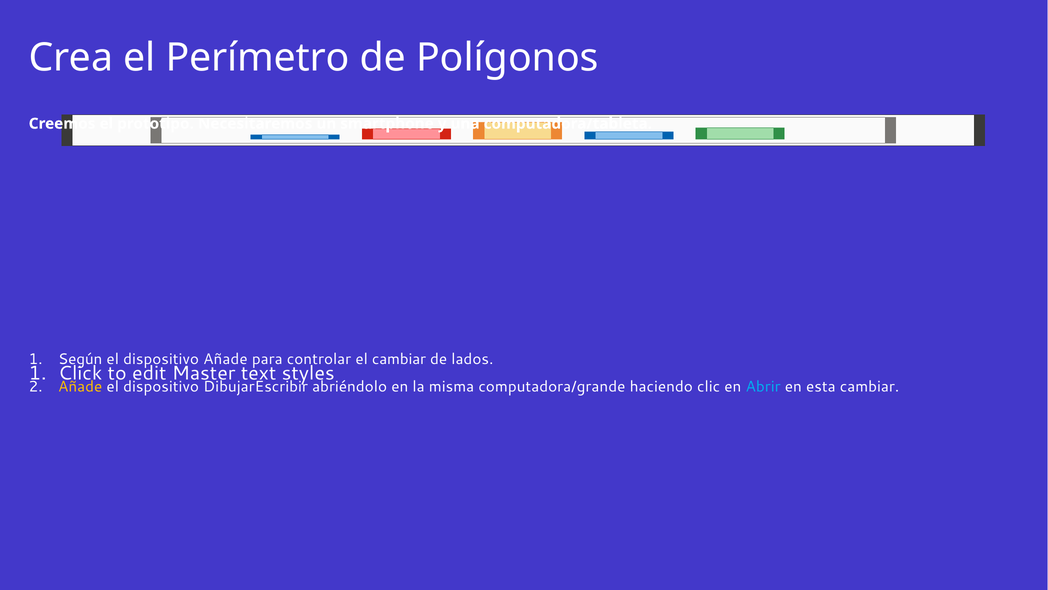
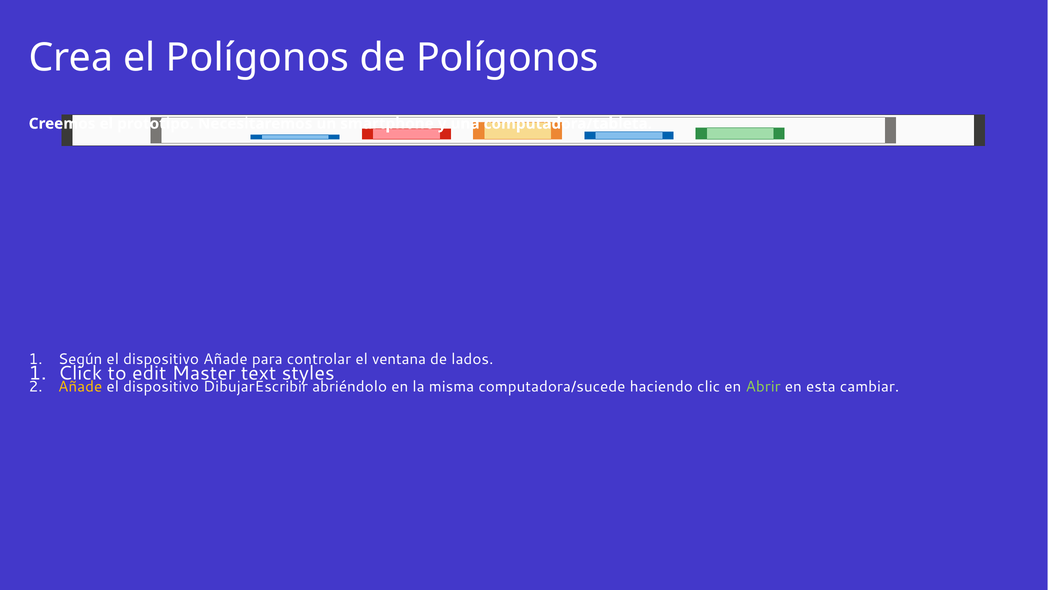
el Perímetro: Perímetro -> Polígonos (258, 58)
el cambiar: cambiar -> ventana (399, 359)
computadora/grande: computadora/grande -> computadora/sucede (552, 387)
Abrir colour: light blue -> light green (763, 387)
